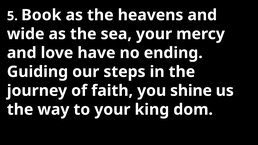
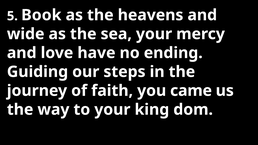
shine: shine -> came (191, 91)
